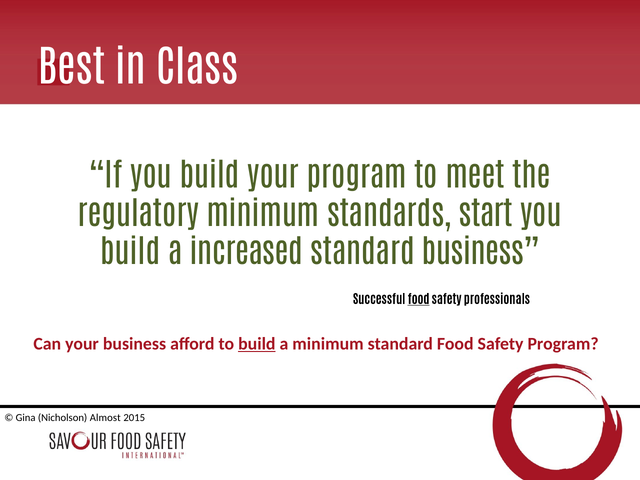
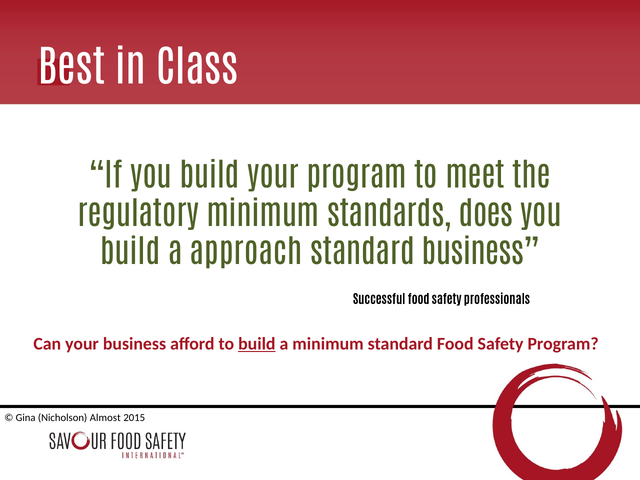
start: start -> does (486, 216)
increased: increased -> approach (246, 254)
food underline: present -> none (419, 300)
